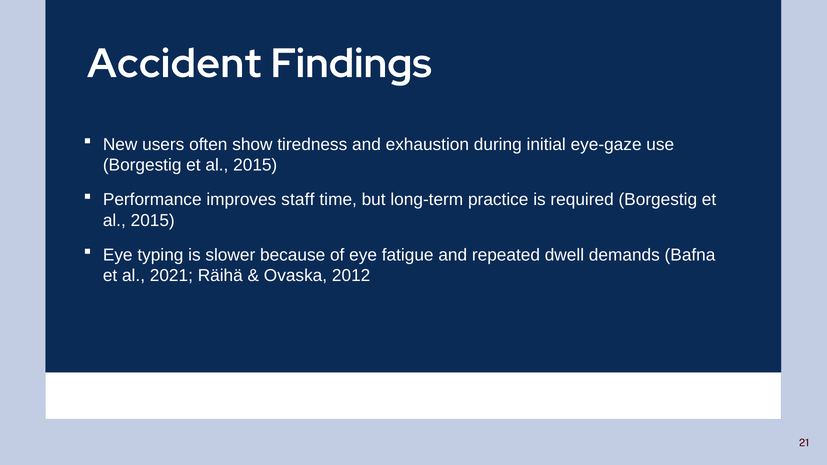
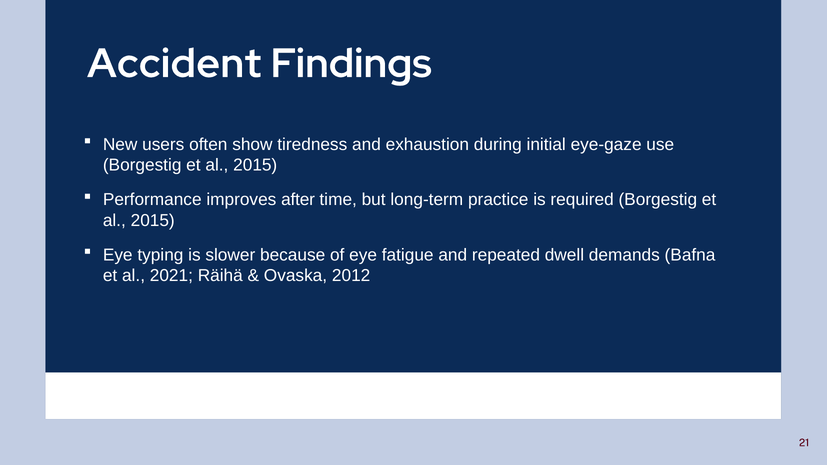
staff: staff -> after (298, 200)
